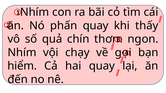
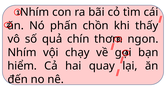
phấn quay: quay -> chồn (96, 26)
